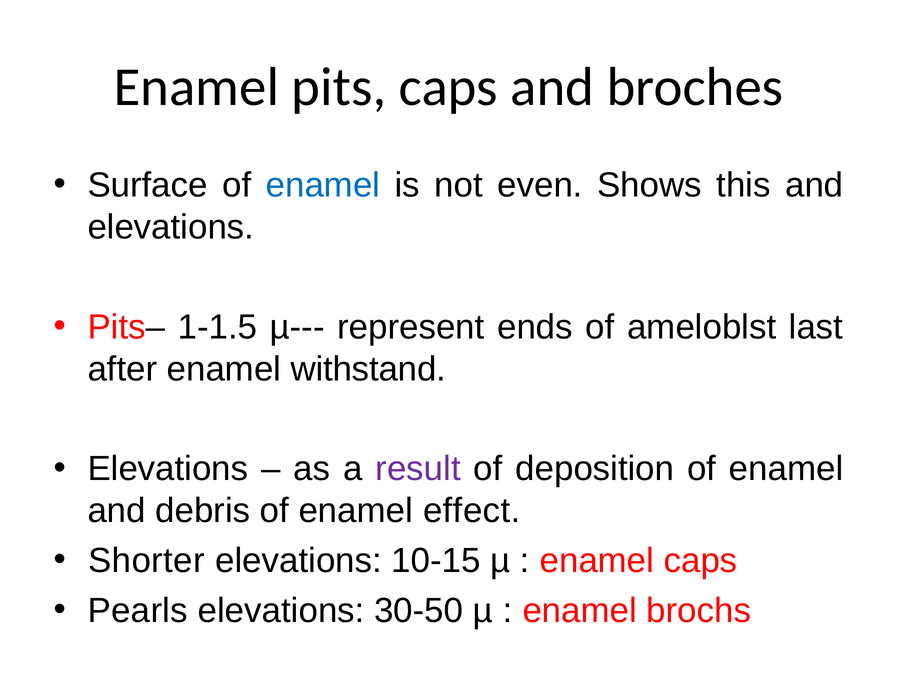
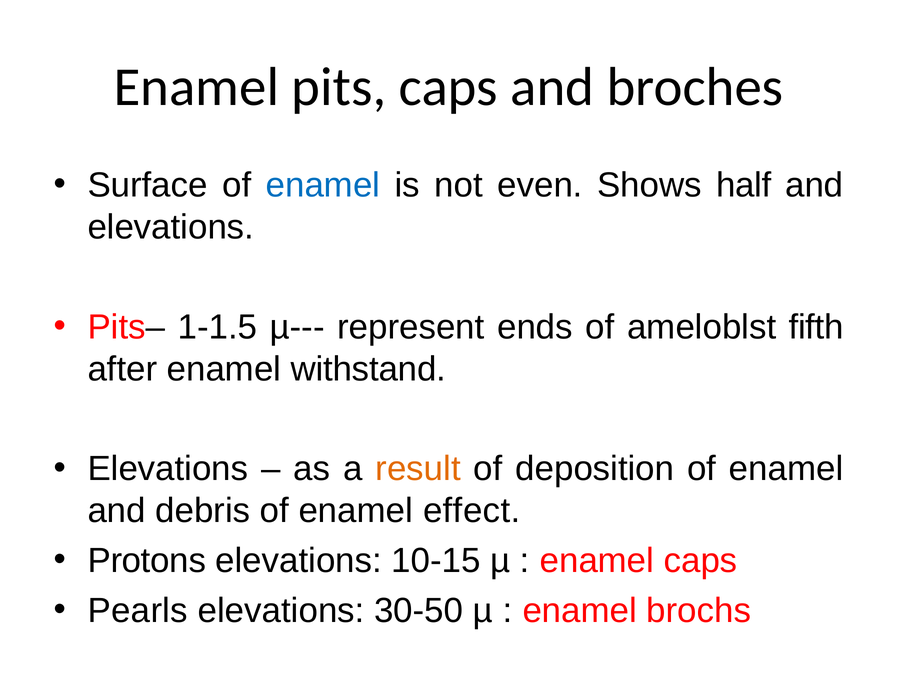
this: this -> half (744, 185)
last: last -> fifth (816, 327)
result colour: purple -> orange (418, 469)
Shorter: Shorter -> Protons (147, 560)
